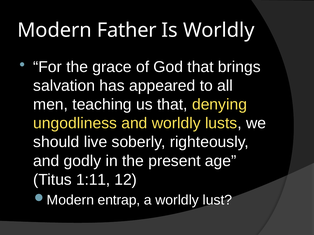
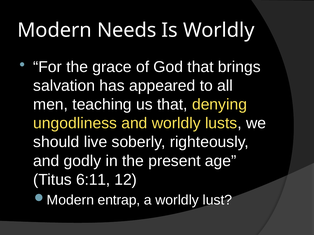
Father: Father -> Needs (127, 30)
1:11: 1:11 -> 6:11 (93, 180)
